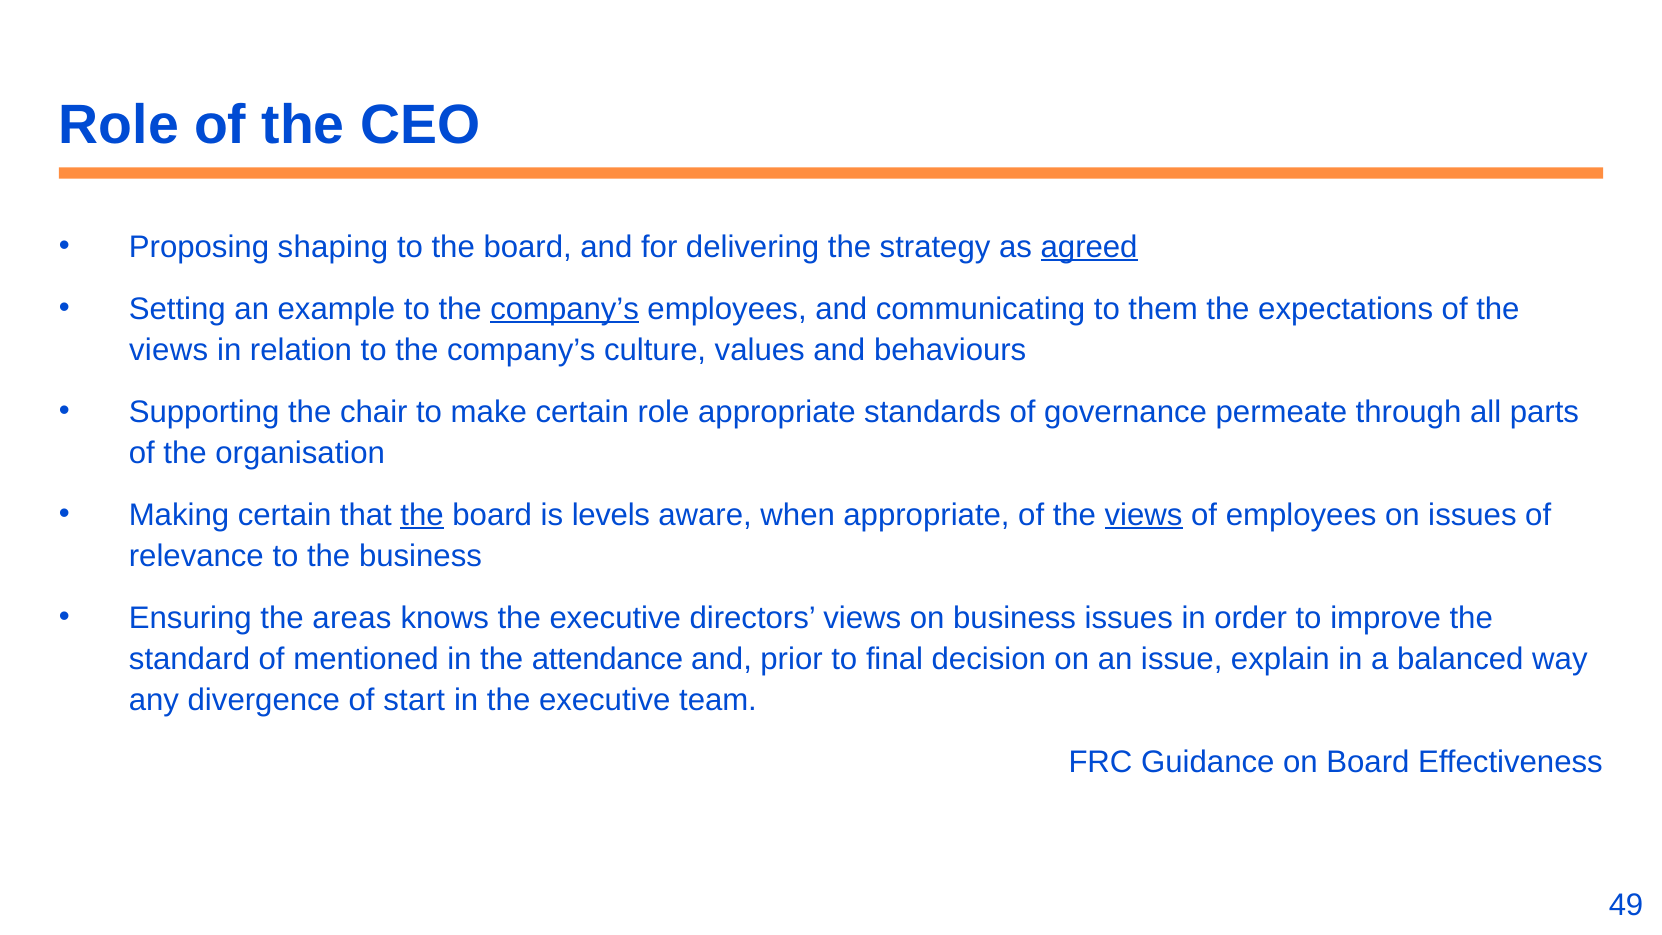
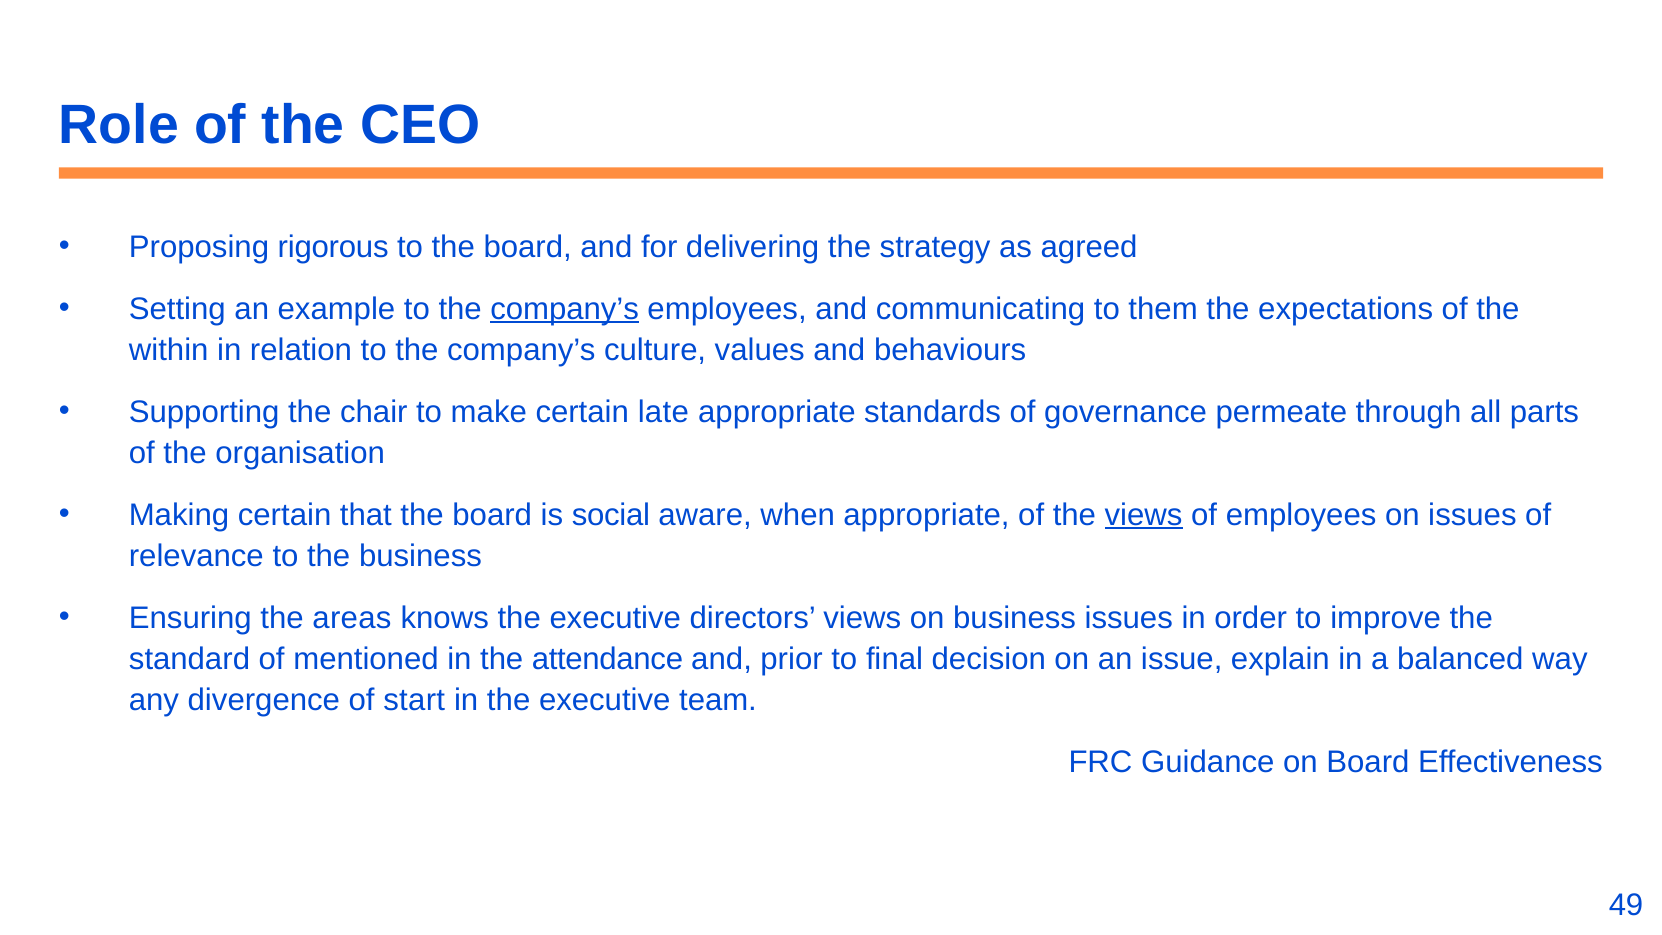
shaping: shaping -> rigorous (333, 247)
agreed underline: present -> none (1089, 247)
views: views -> within (169, 350)
certain role: role -> late (663, 412)
the underline: present -> none (422, 515)
levels: levels -> social (611, 515)
